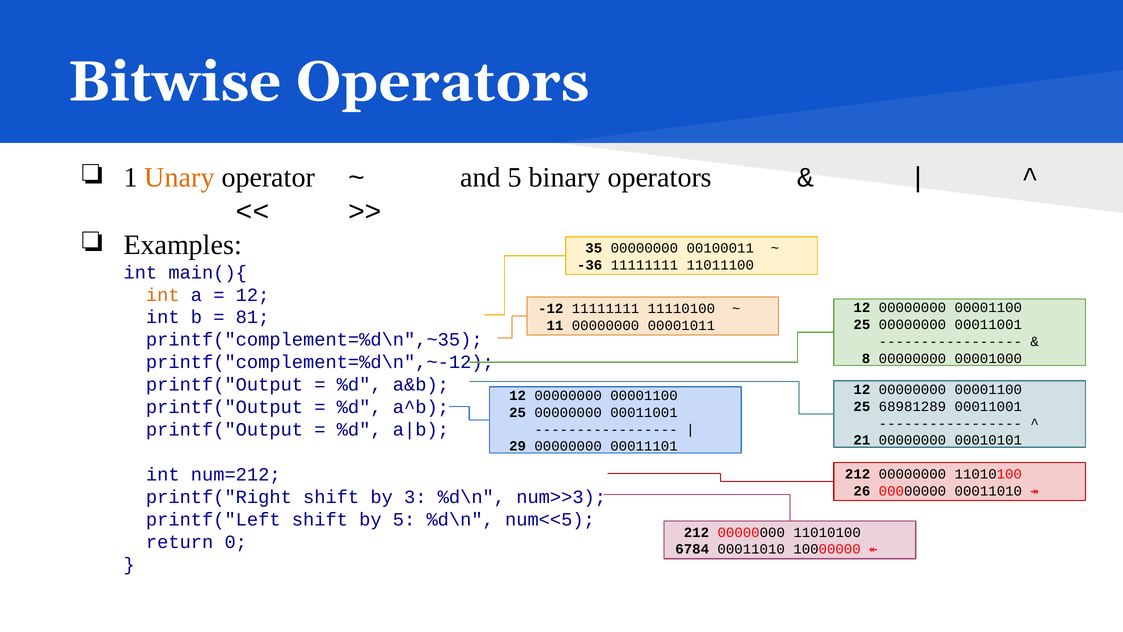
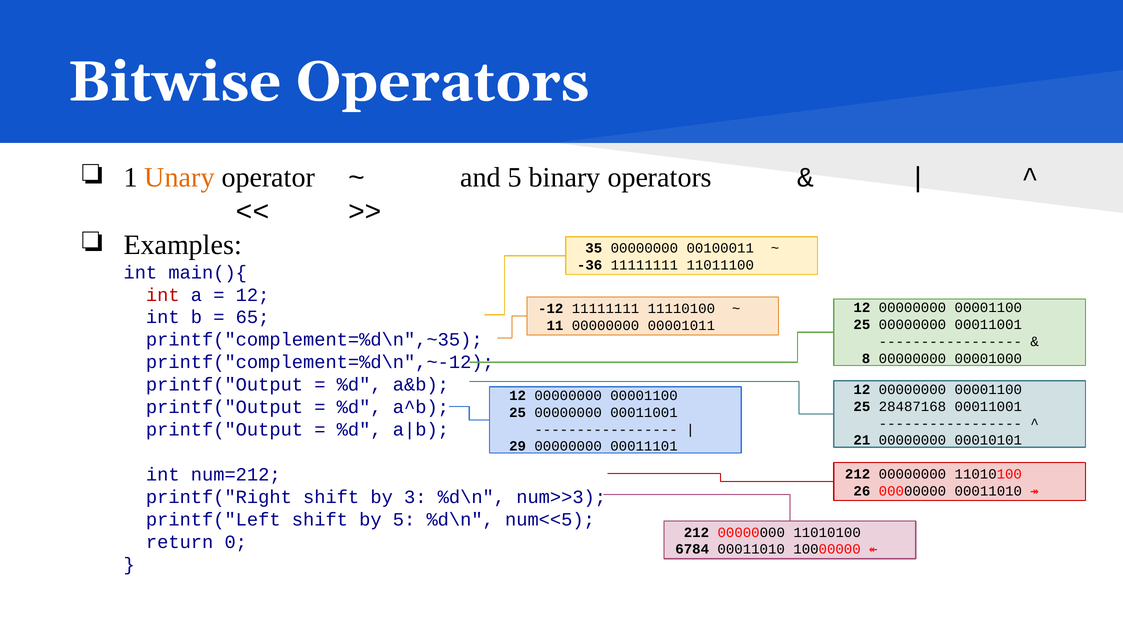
int colour: orange -> red (163, 295)
81: 81 -> 65 (253, 317)
68981289: 68981289 -> 28487168 (912, 406)
